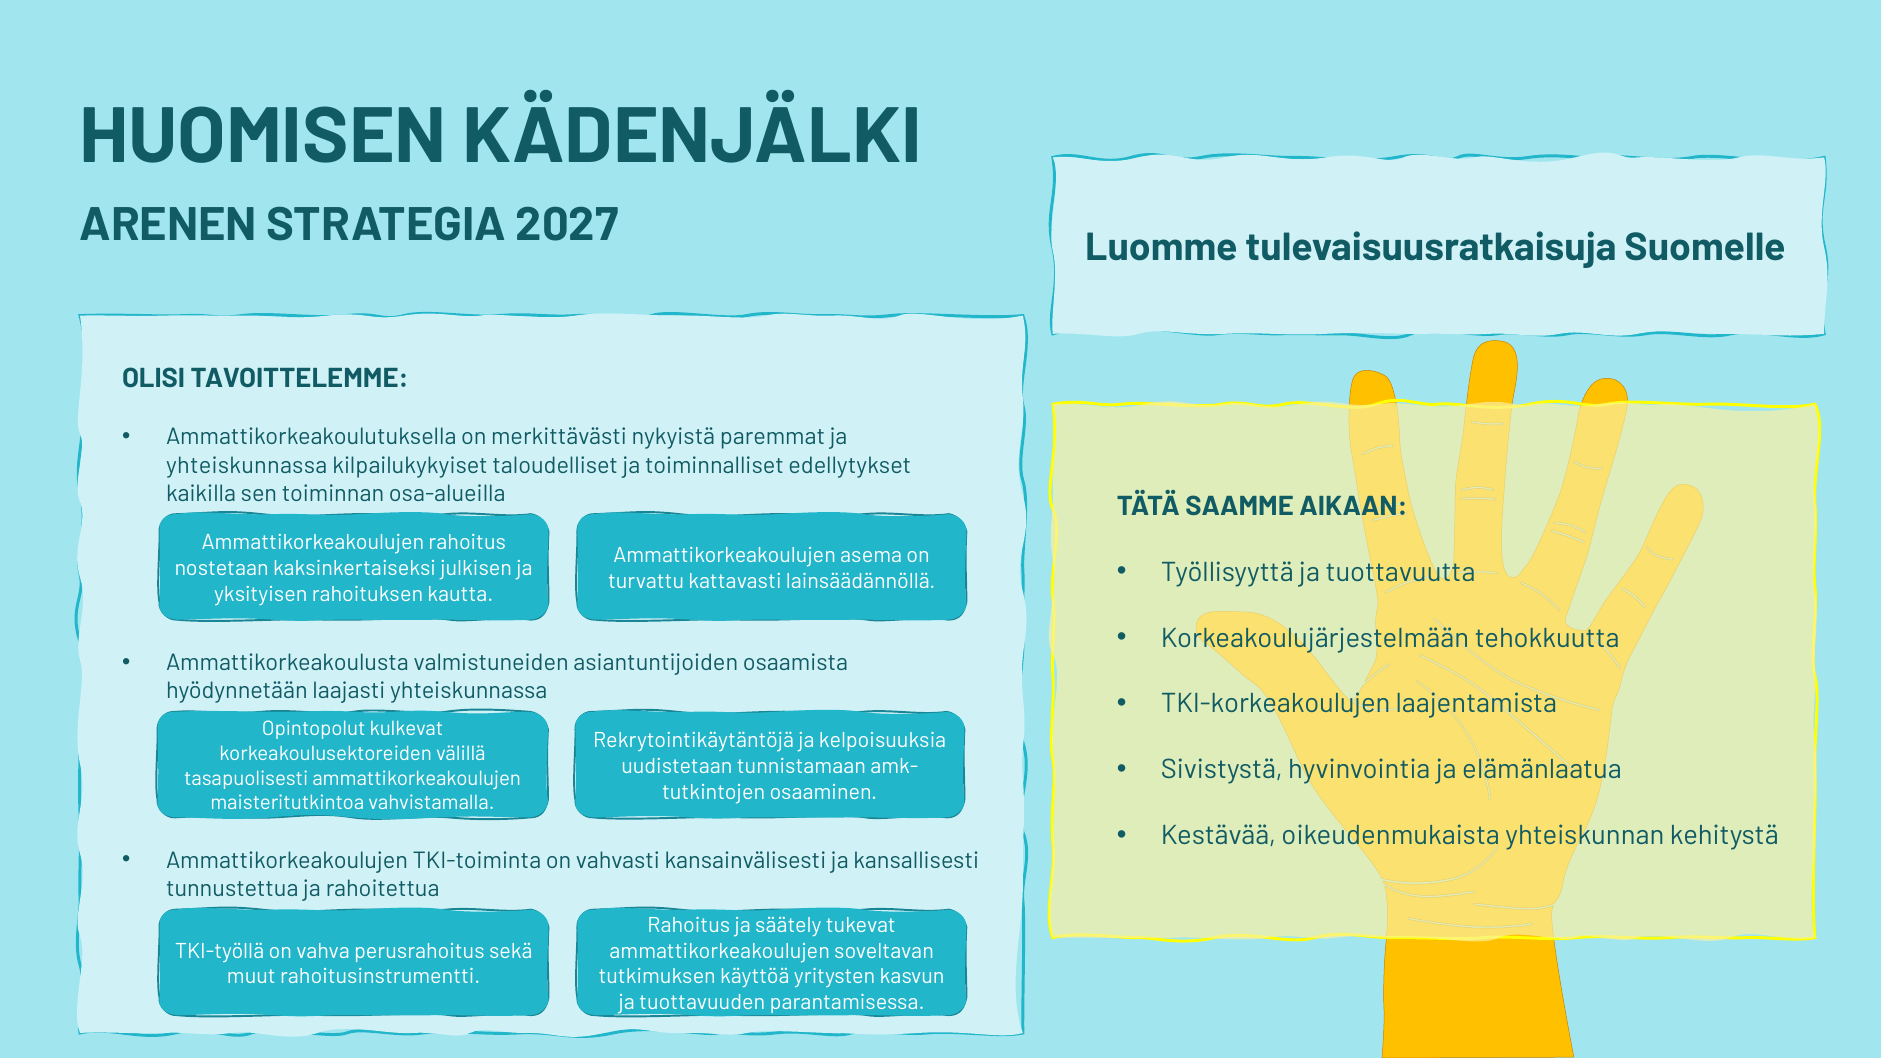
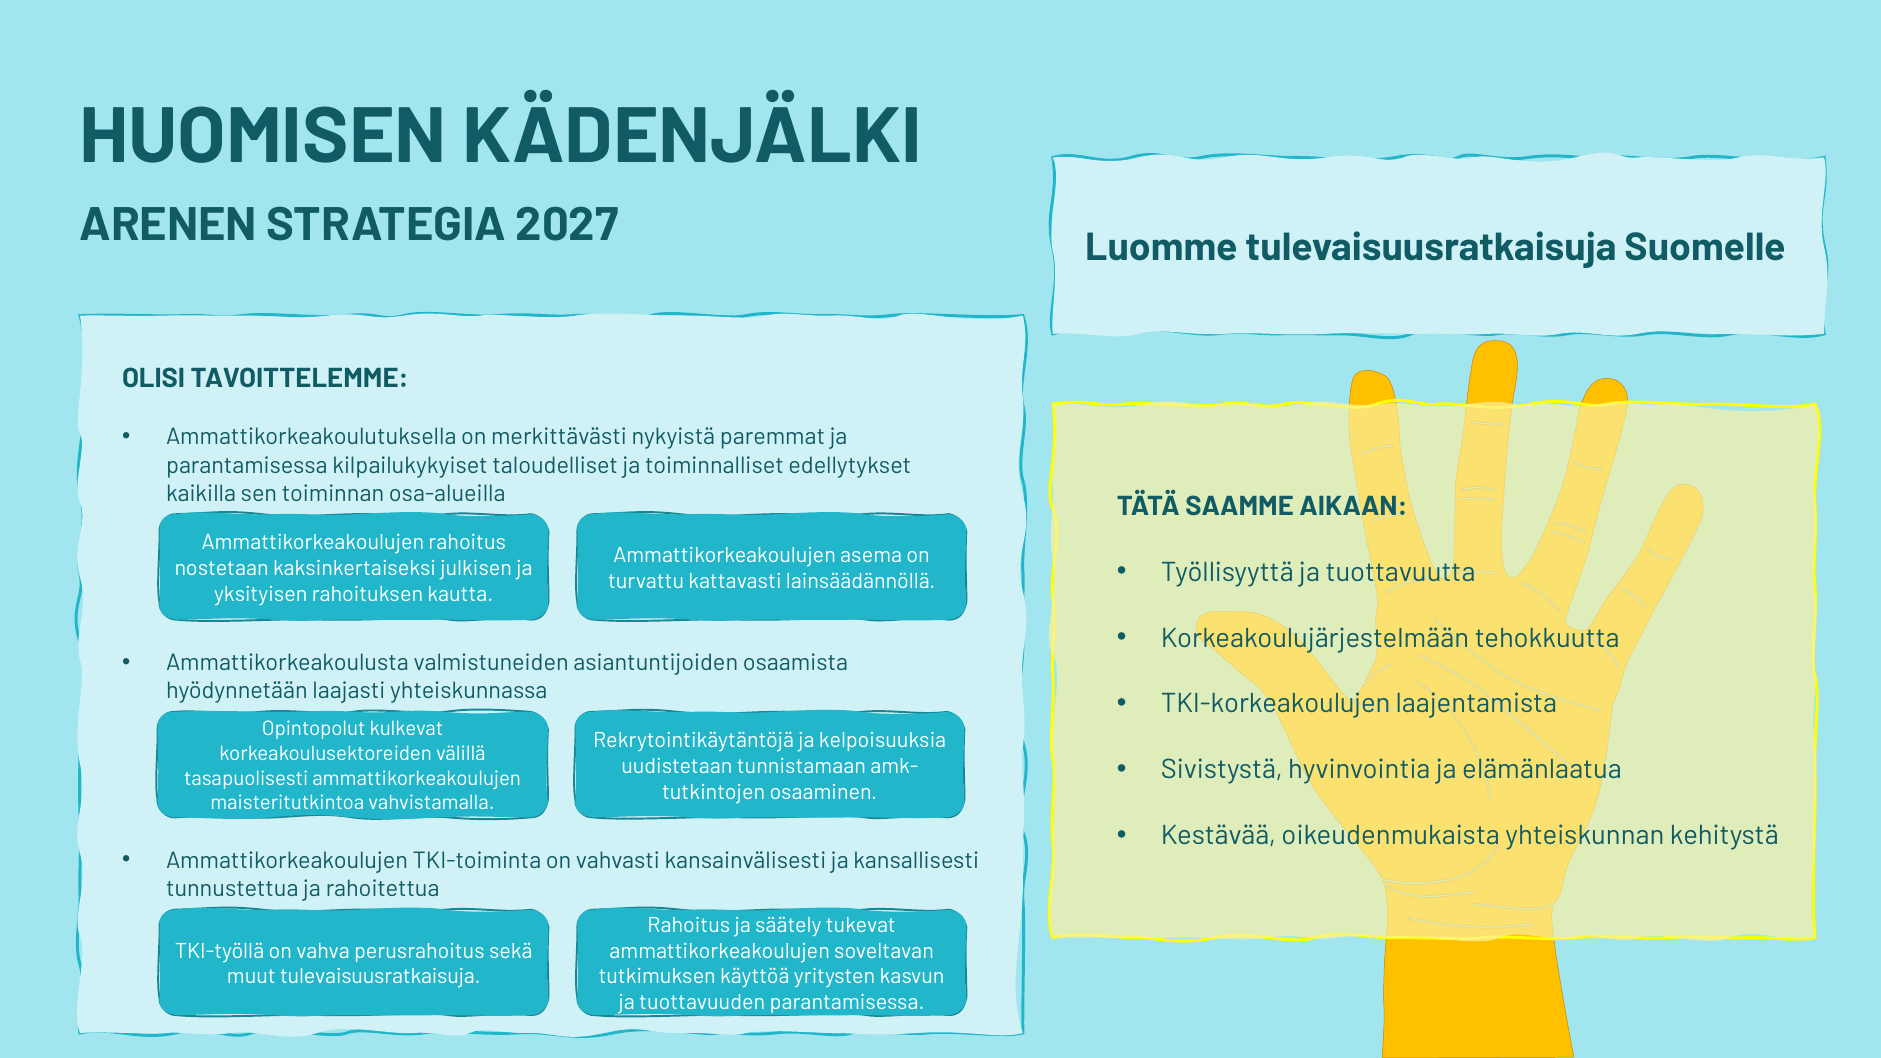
yhteiskunnassa: yhteiskunnassa -> parantamisessa (247, 465)
muut rahoitusinstrumentti: rahoitusinstrumentti -> tulevaisuusratkaisuja (380, 977)
